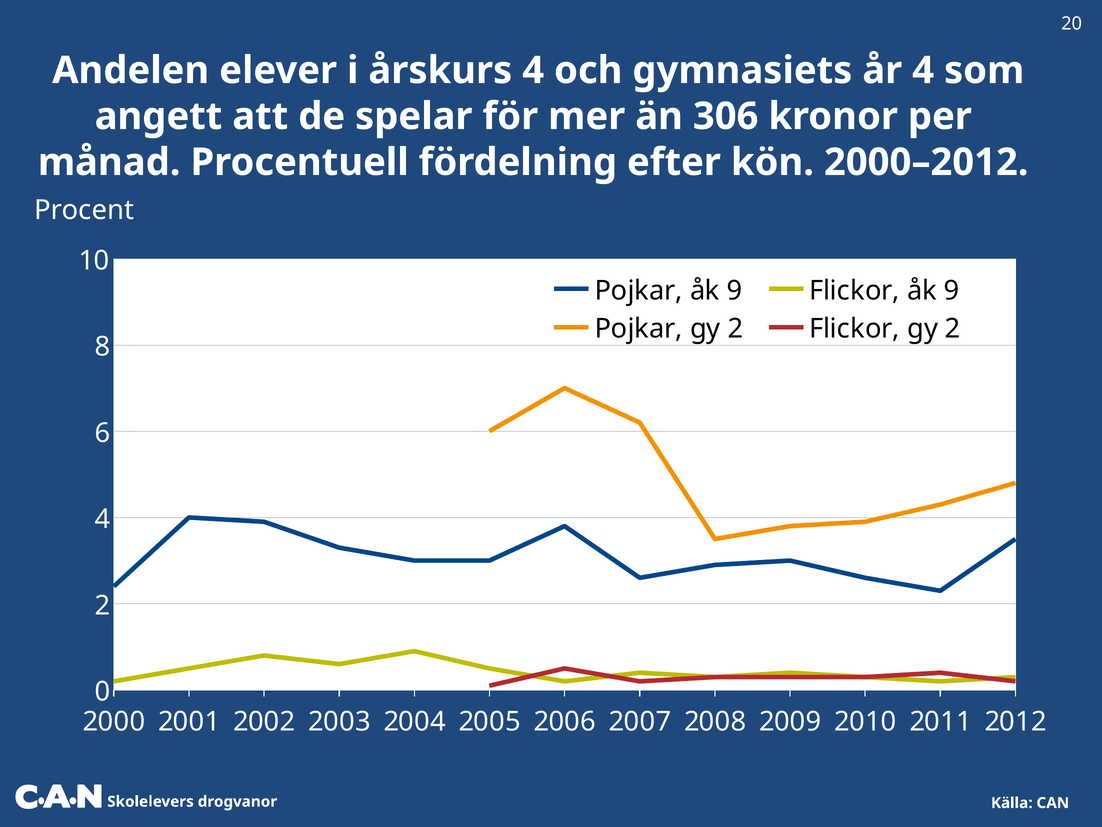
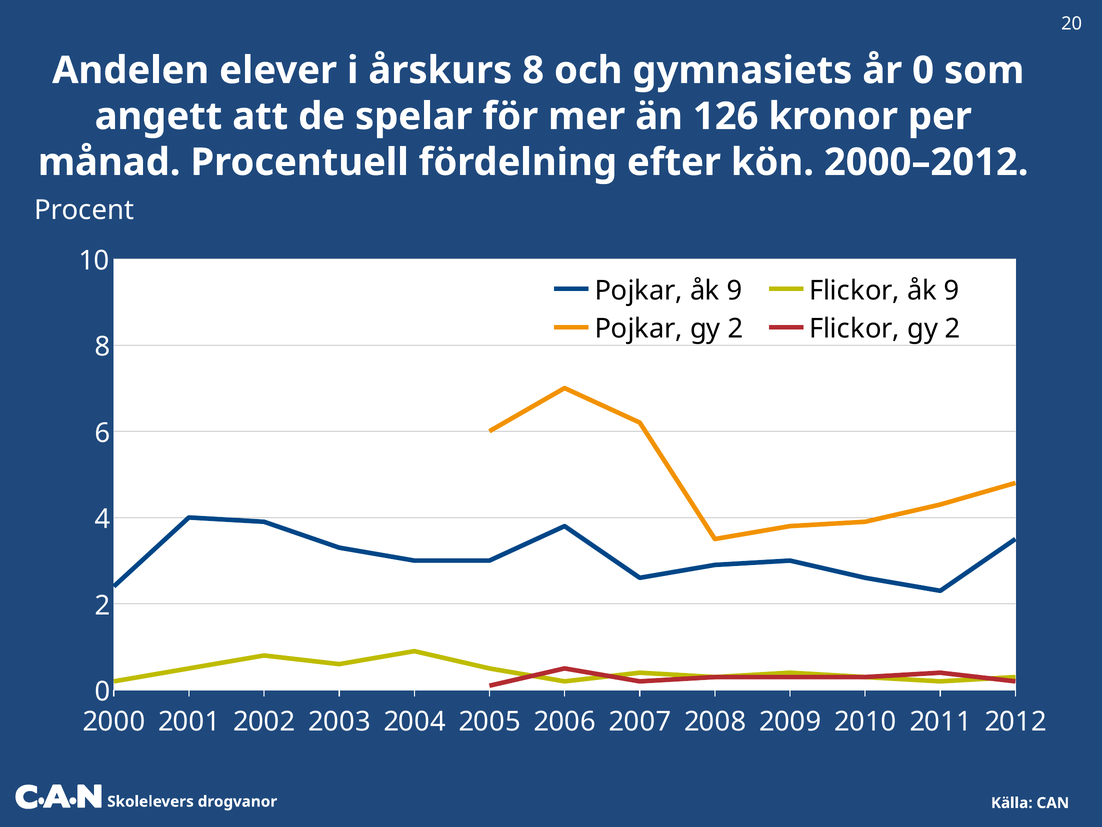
årskurs 4: 4 -> 8 (533, 70)
år 4: 4 -> 0 (923, 70)
306: 306 -> 126 (726, 116)
